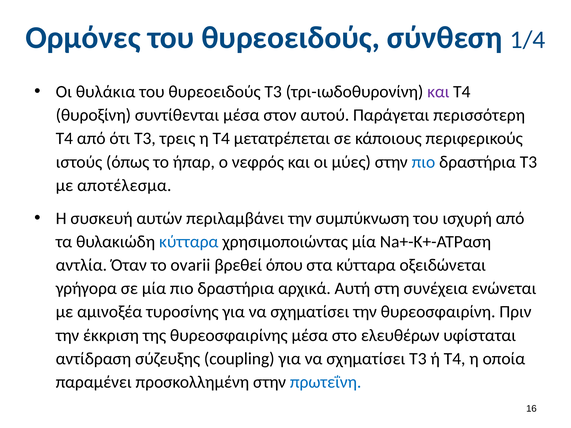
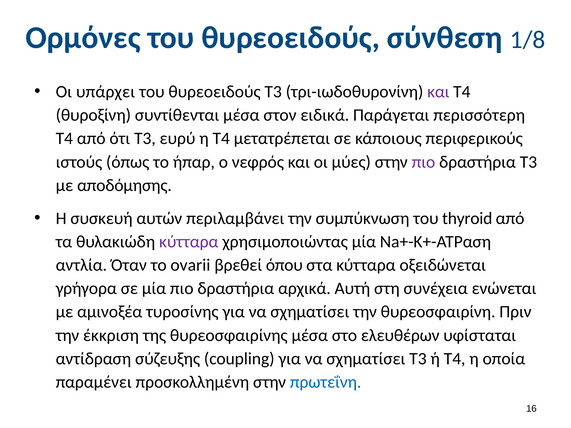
1/4: 1/4 -> 1/8 (528, 40)
θυλάκια: θυλάκια -> υπάρχει (106, 92)
αυτού: αυτού -> ειδικά (325, 115)
τρεις: τρεις -> ευρύ (178, 139)
πιο colour: blue -> purple (423, 162)
αποτέλεσμα: αποτέλεσμα -> αποδόμησης (124, 185)
ισχυρή: ισχυρή -> thyroid (467, 218)
κύτταρα colour: blue -> purple (189, 242)
